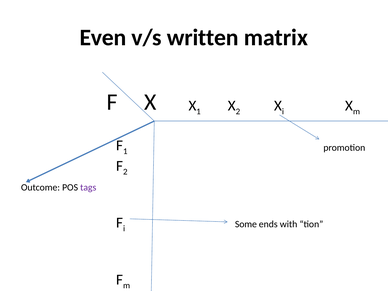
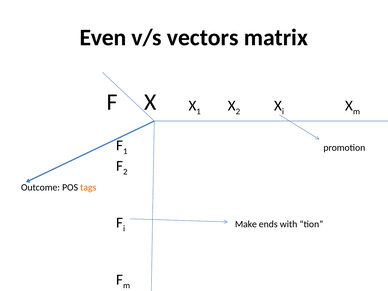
written: written -> vectors (203, 38)
tags colour: purple -> orange (88, 187)
Some: Some -> Make (246, 224)
